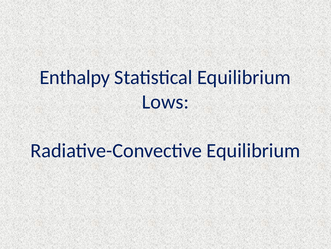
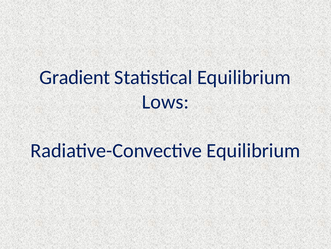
Enthalpy: Enthalpy -> Gradient (75, 77)
